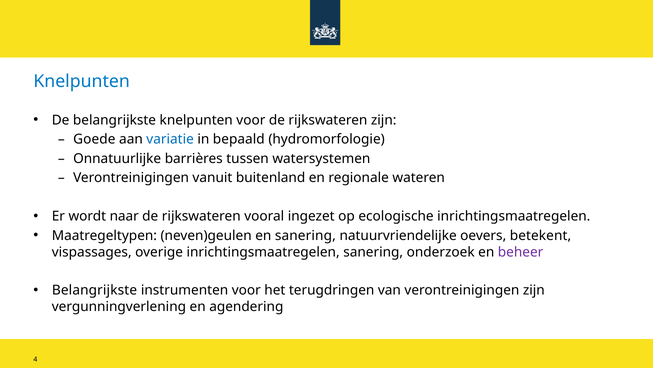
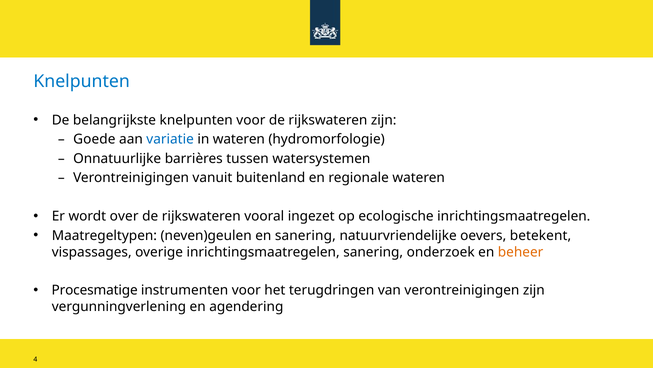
in bepaald: bepaald -> wateren (239, 139)
naar: naar -> over (124, 216)
beheer colour: purple -> orange (521, 252)
Belangrijkste: Belangrijkste -> Procesmatige (95, 290)
